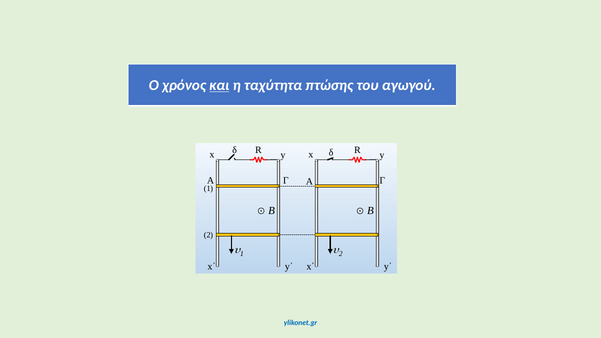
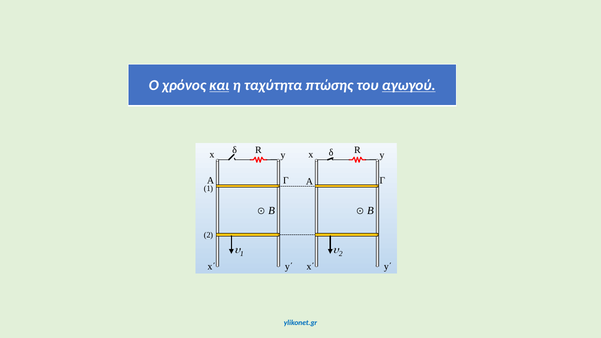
αγωγού underline: none -> present (409, 85)
